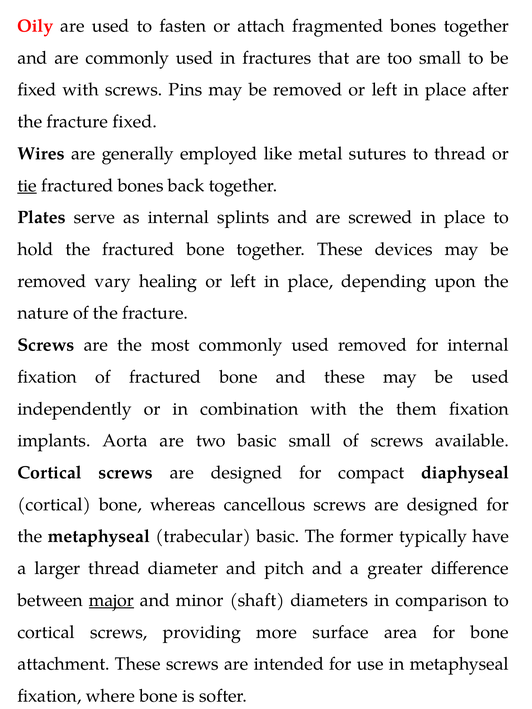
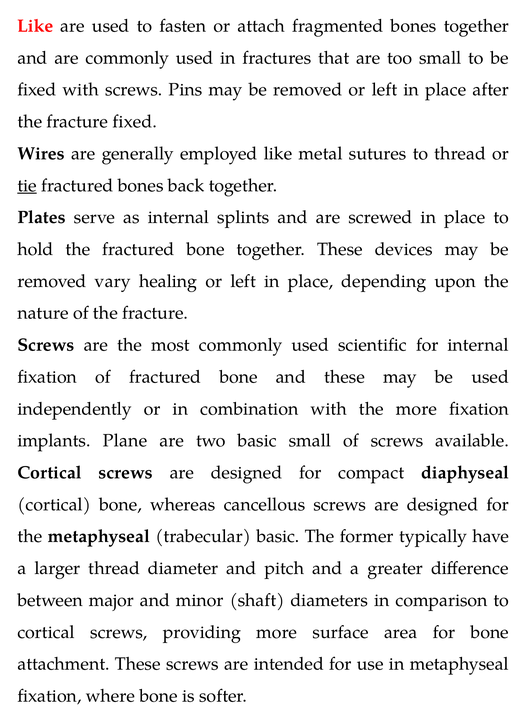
Oily: Oily -> Like (35, 26)
used removed: removed -> scientific (372, 345)
the them: them -> more (416, 409)
Aorta: Aorta -> Plane (125, 441)
major underline: present -> none (111, 601)
